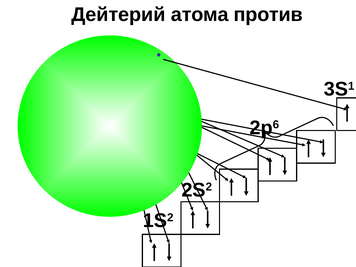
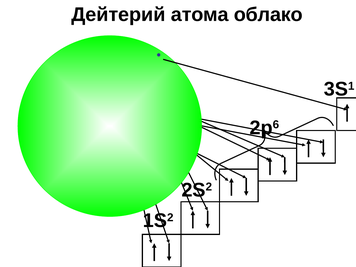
против: против -> облако (268, 15)
